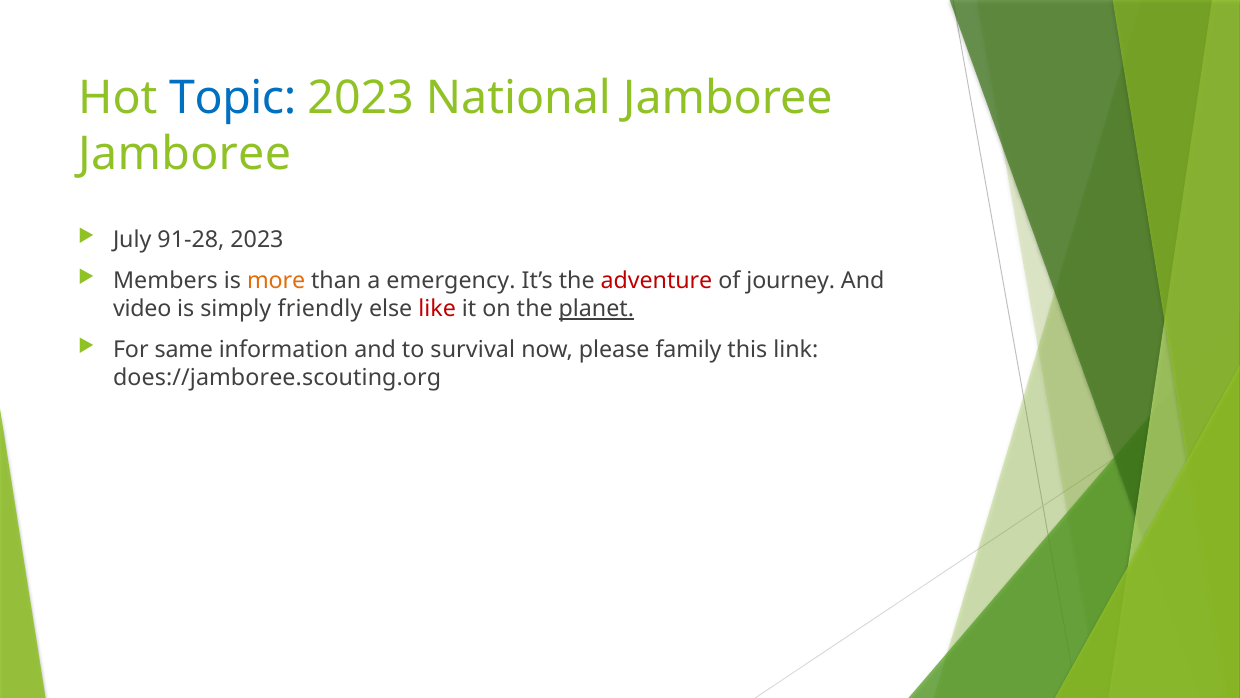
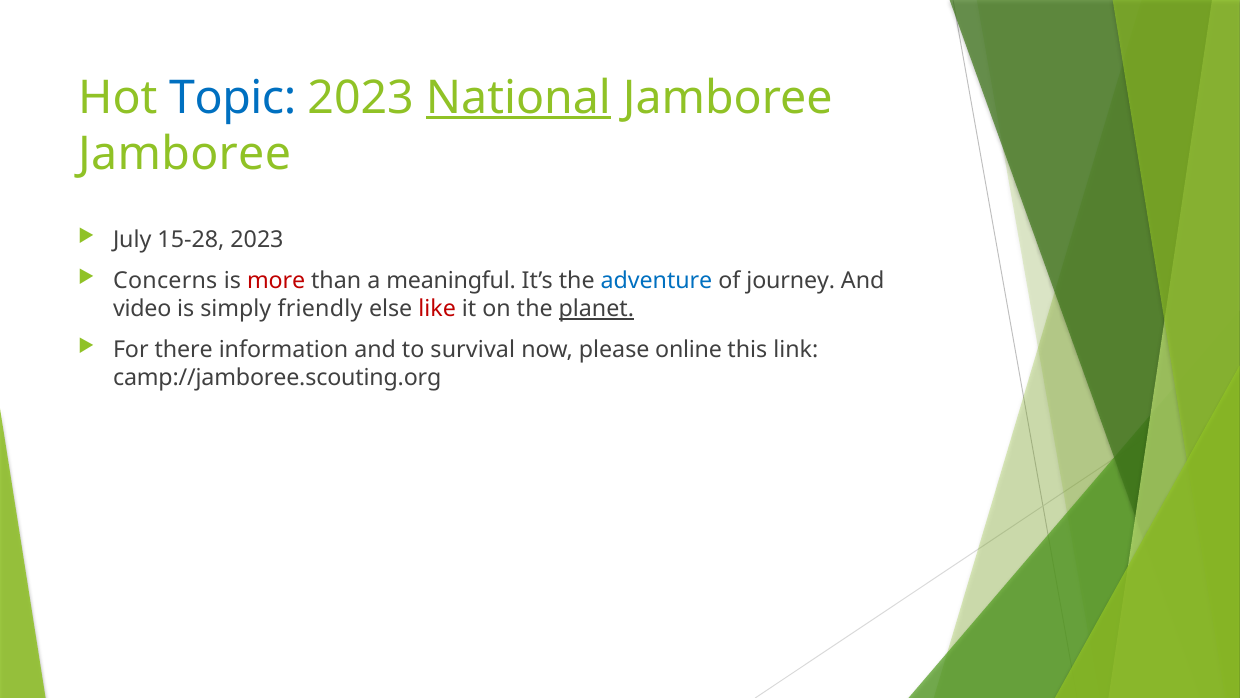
National underline: none -> present (518, 98)
91-28: 91-28 -> 15-28 (191, 240)
Members: Members -> Concerns (165, 281)
more colour: orange -> red (276, 281)
emergency: emergency -> meaningful (451, 281)
adventure colour: red -> blue (657, 281)
same: same -> there (184, 350)
family: family -> online (689, 350)
does://jamboree.scouting.org: does://jamboree.scouting.org -> camp://jamboree.scouting.org (277, 377)
